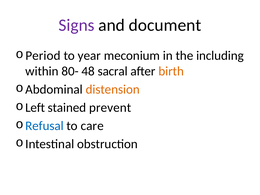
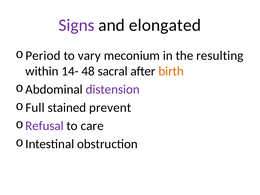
document: document -> elongated (165, 25)
year: year -> vary (89, 56)
including: including -> resulting (220, 56)
80-: 80- -> 14- (70, 71)
distension colour: orange -> purple (113, 89)
Left: Left -> Full (35, 108)
Refusal colour: blue -> purple (44, 126)
